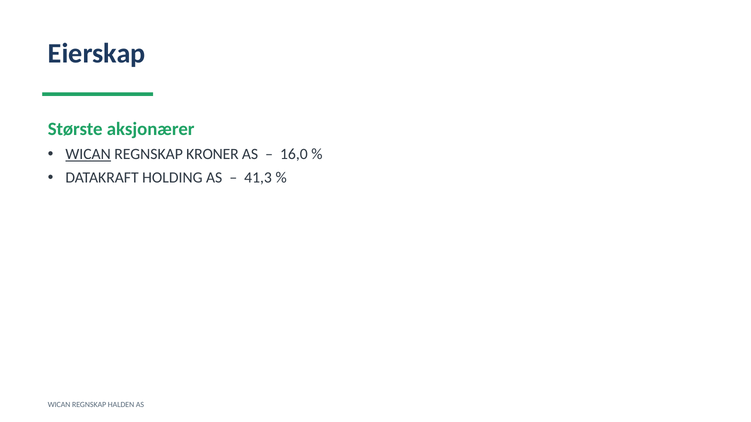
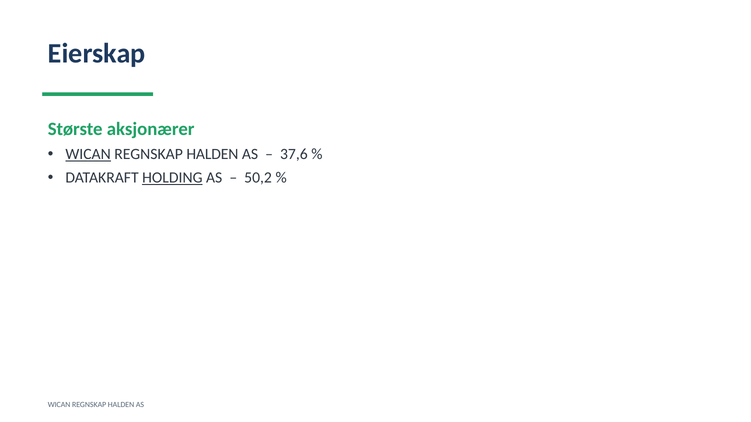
KRONER: KRONER -> HALDEN (212, 154)
16,0: 16,0 -> 37,6 (294, 154)
HOLDING underline: none -> present (172, 178)
41,3: 41,3 -> 50,2 (258, 178)
